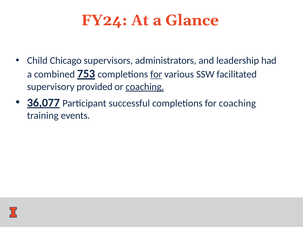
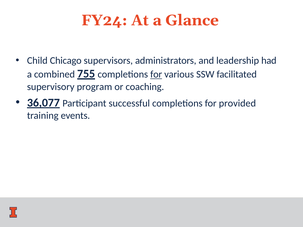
753: 753 -> 755 (86, 74)
provided: provided -> program (94, 87)
coaching underline: present -> none (145, 87)
for coaching: coaching -> provided (237, 103)
